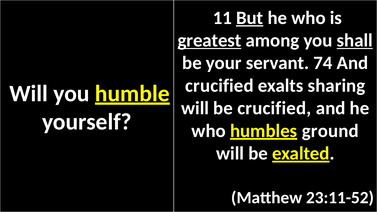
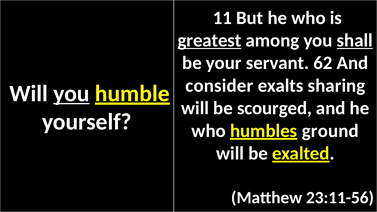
But underline: present -> none (250, 18)
74: 74 -> 62 (323, 63)
crucified: crucified -> consider (219, 86)
you underline: none -> present (71, 94)
be crucified: crucified -> scourged (274, 108)
23:11-52: 23:11-52 -> 23:11-56 (340, 198)
